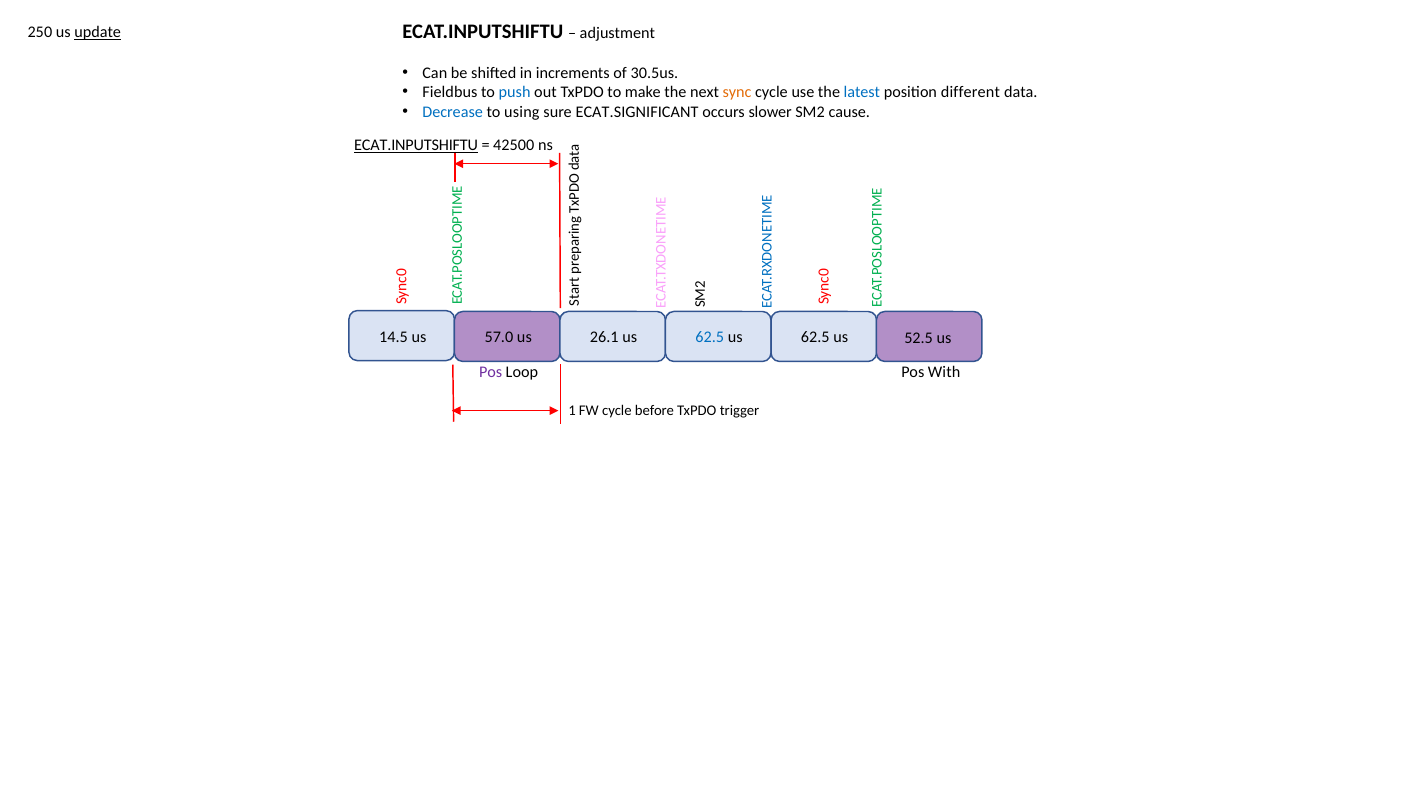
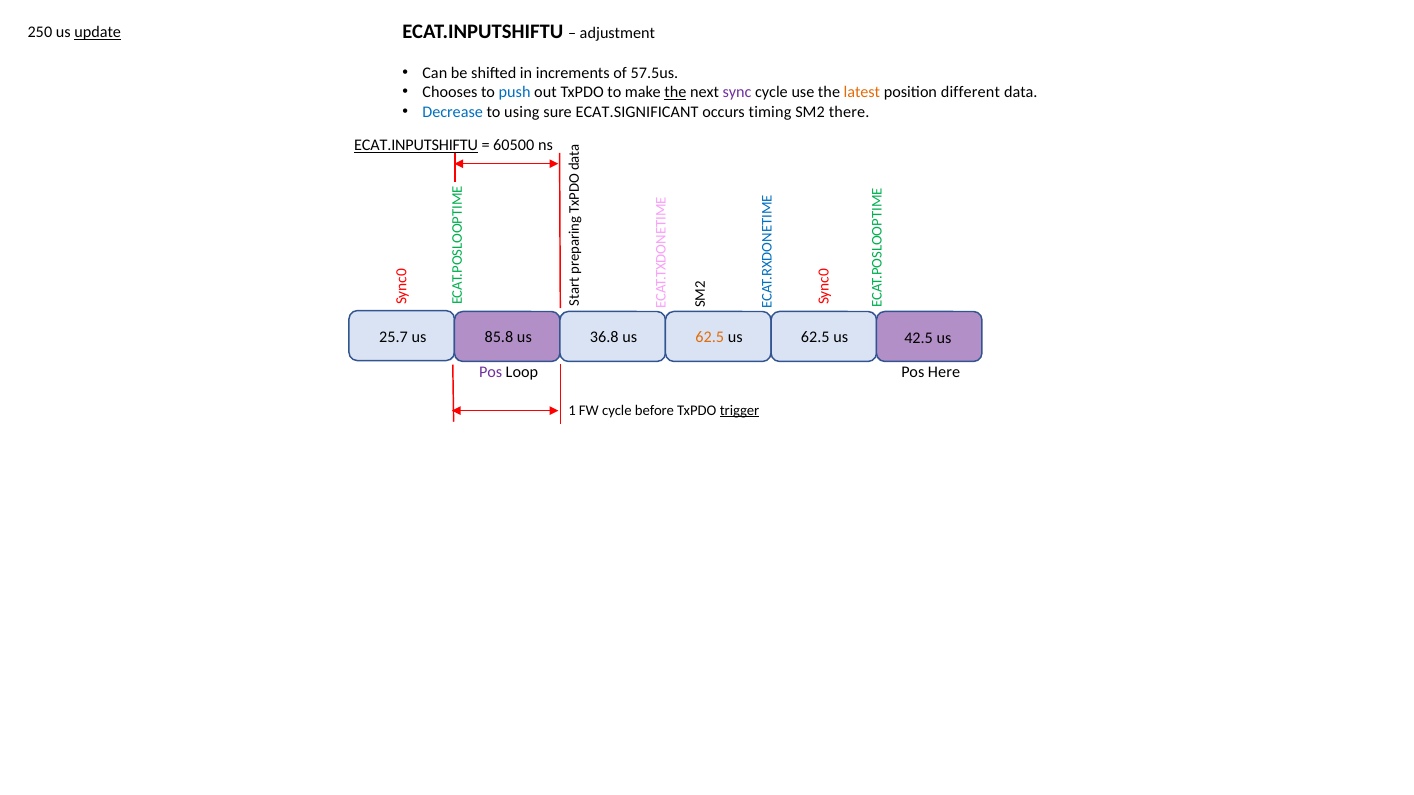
30.5us: 30.5us -> 57.5us (654, 73)
Fieldbus: Fieldbus -> Chooses (450, 92)
the underline: none -> present (675, 92)
sync colour: orange -> purple (737, 92)
latest colour: blue -> orange (862, 92)
slower: slower -> timing (770, 112)
cause: cause -> there (849, 112)
42500: 42500 -> 60500 (514, 145)
14.5: 14.5 -> 25.7 (394, 338)
57.0: 57.0 -> 85.8 (499, 338)
26.1: 26.1 -> 36.8 (604, 338)
62.5 colour: blue -> orange (710, 338)
52.5: 52.5 -> 42.5 (919, 338)
With: With -> Here (944, 372)
trigger underline: none -> present (740, 411)
